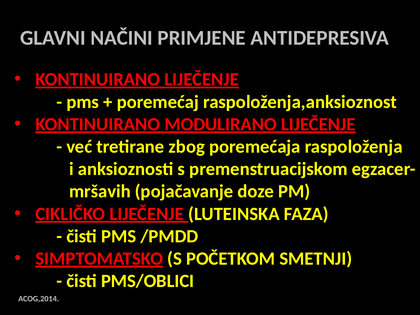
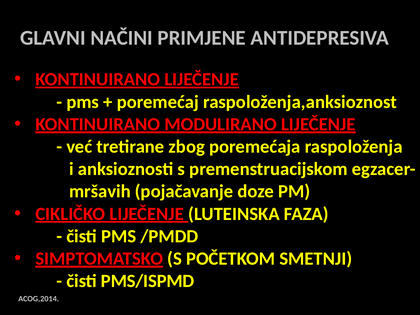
PMS/OBLICI: PMS/OBLICI -> PMS/ISPMD (148, 281)
